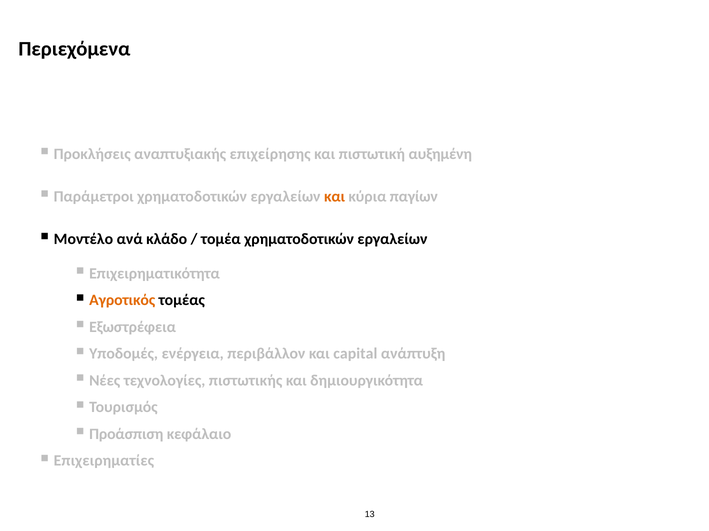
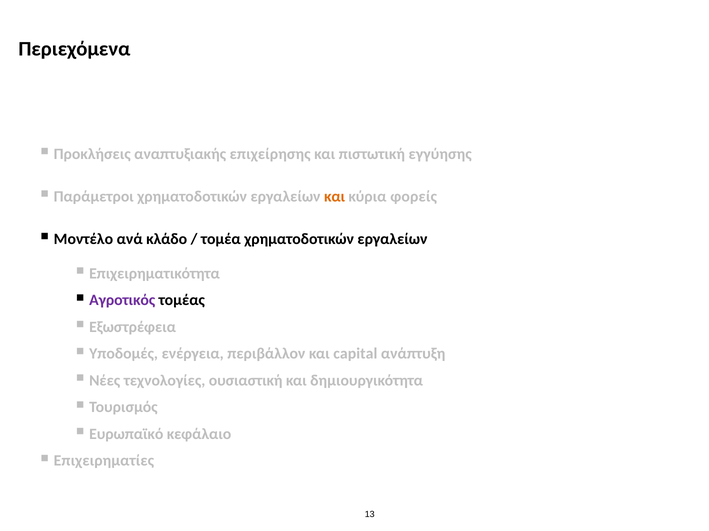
αυξημένη: αυξημένη -> εγγύησης (440, 154)
παγίων: παγίων -> φορείς (414, 197)
Αγροτικός colour: orange -> purple (122, 301)
πιστωτικής: πιστωτικής -> ουσιαστική (246, 381)
Προάσπιση: Προάσπιση -> Ευρωπαϊκό (126, 434)
